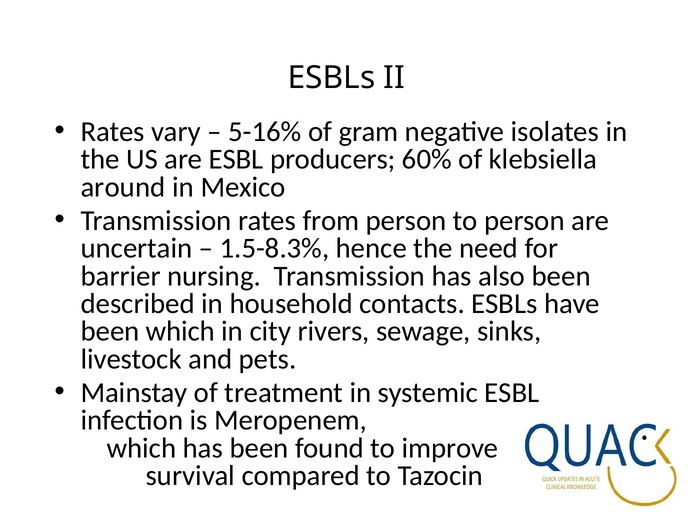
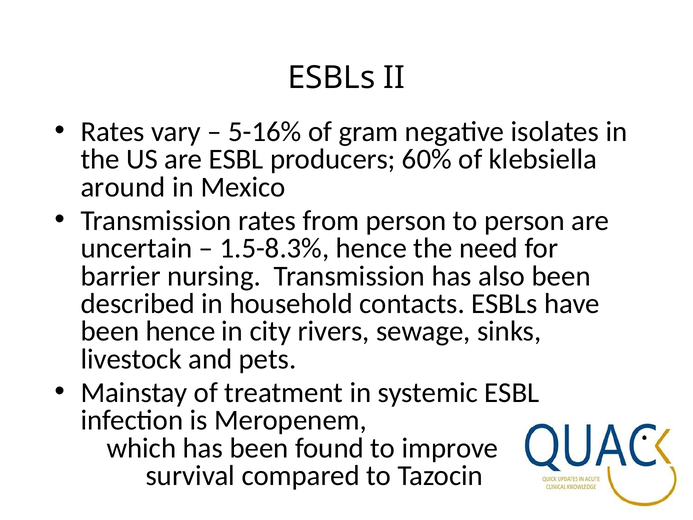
been which: which -> hence (181, 331)
